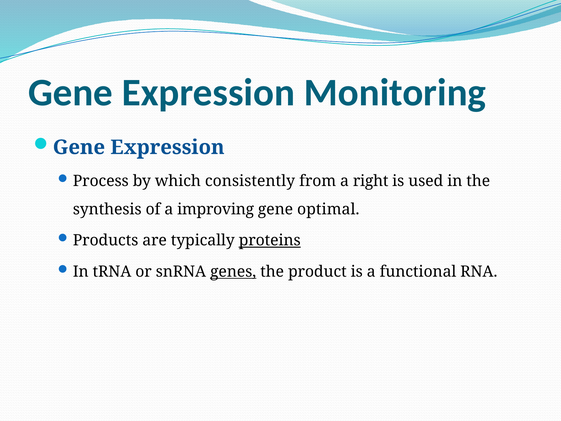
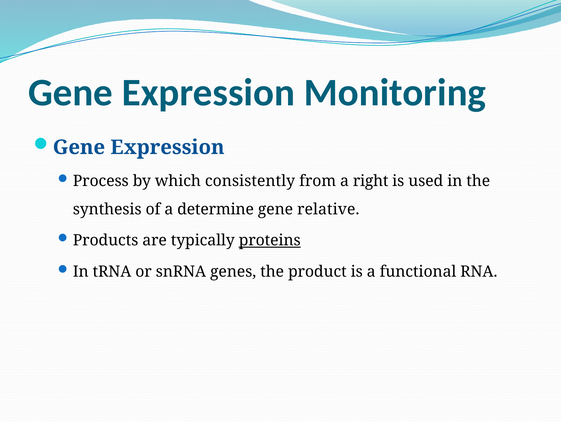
improving: improving -> determine (216, 209)
optimal: optimal -> relative (328, 209)
genes underline: present -> none (233, 271)
